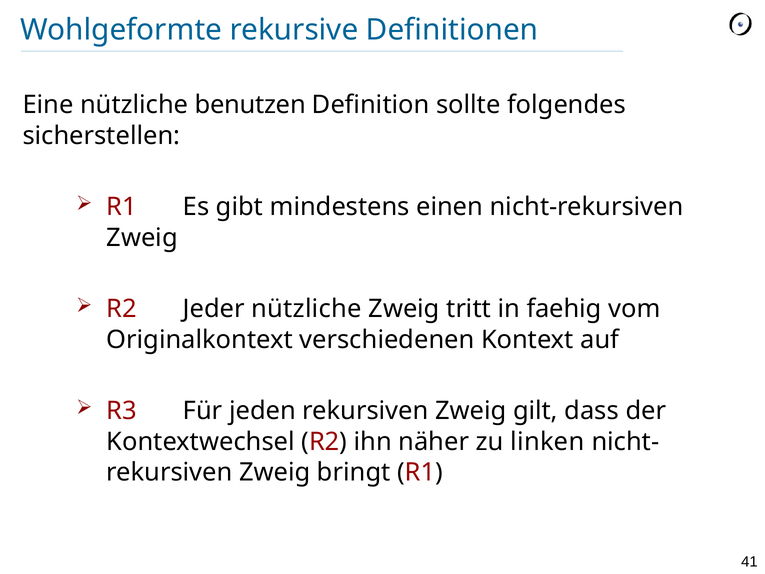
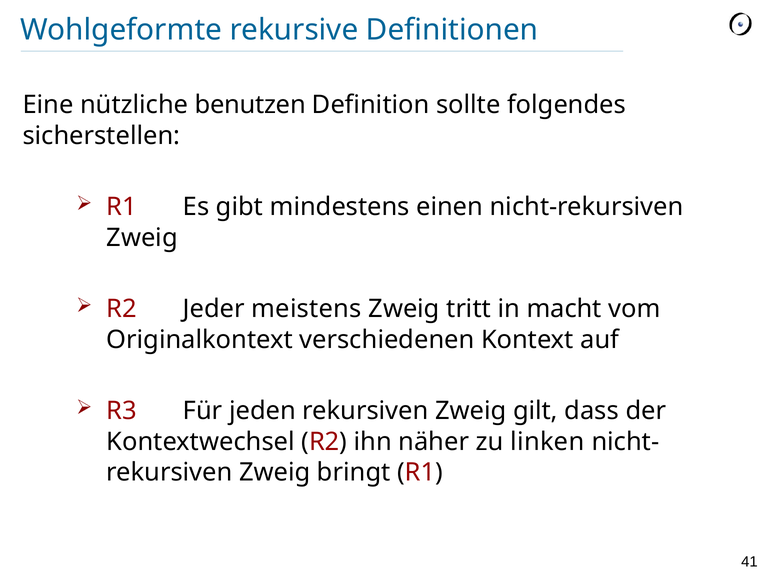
Jeder nützliche: nützliche -> meistens (307, 309)
faehig: faehig -> macht (564, 309)
